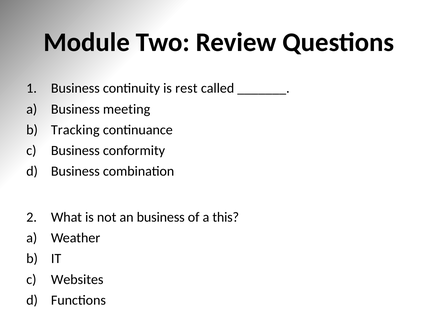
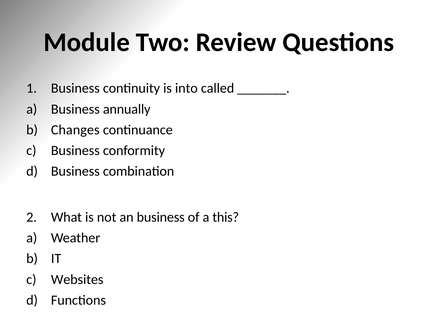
rest: rest -> into (186, 88)
meeting: meeting -> annually (127, 109)
Tracking: Tracking -> Changes (75, 130)
